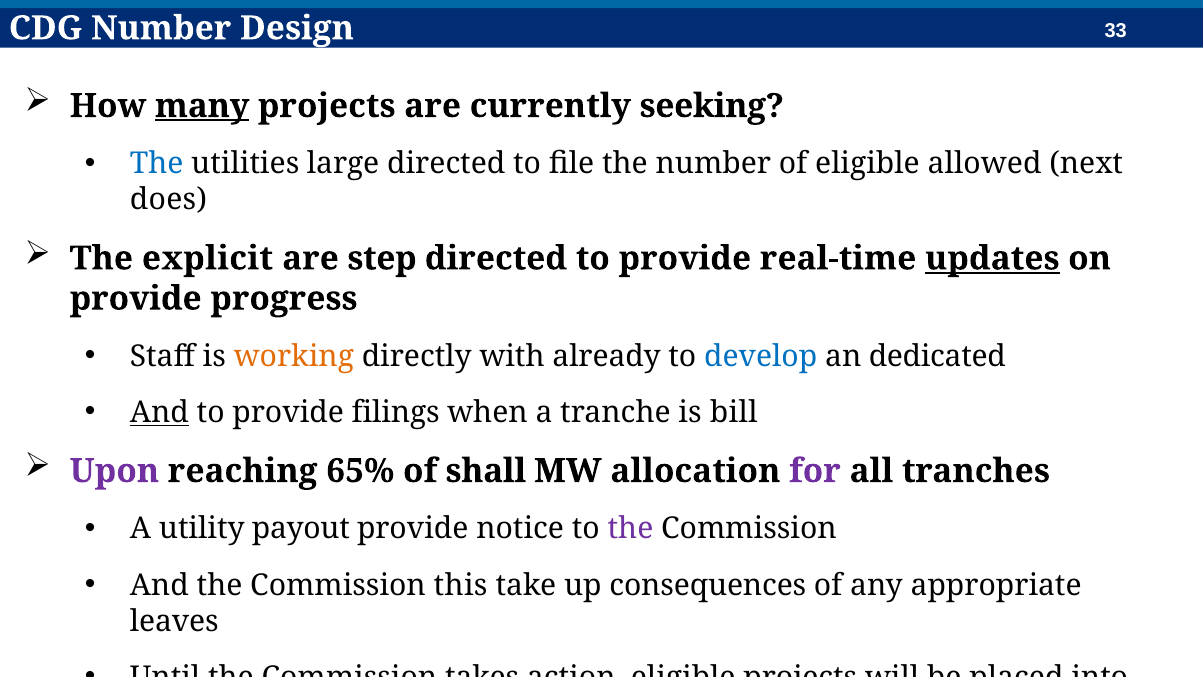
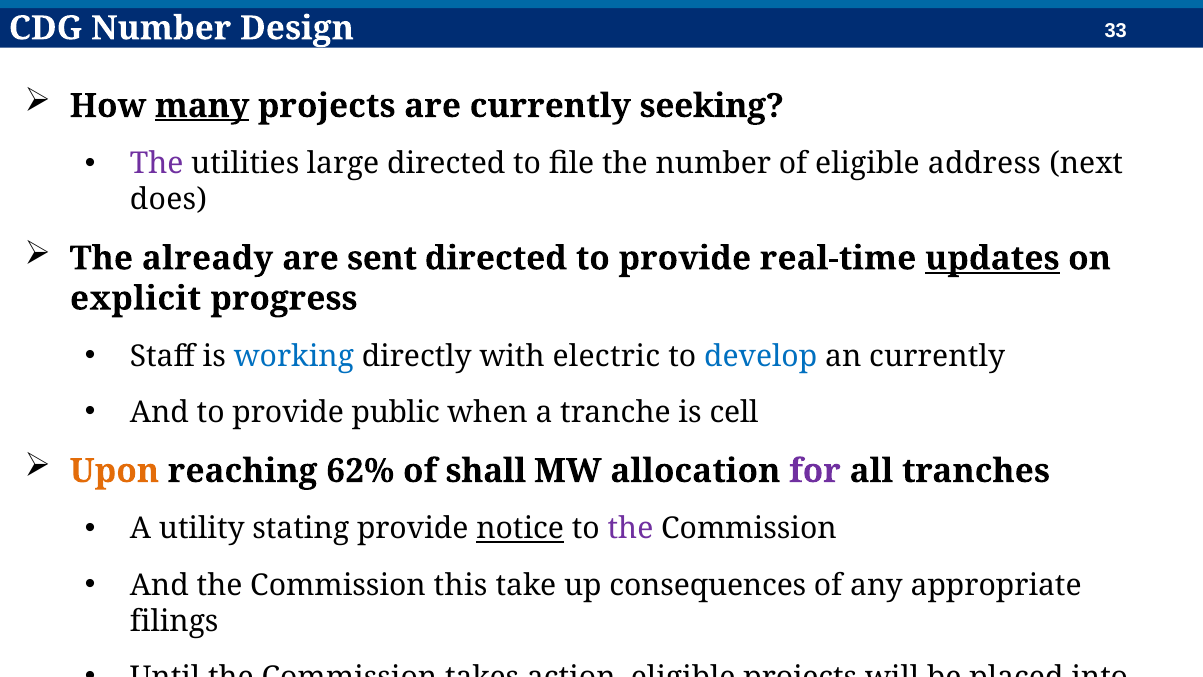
The colour: blue -> purple (157, 164)
allowed: allowed -> address (984, 164)
explicit: explicit -> already (207, 258)
step: step -> sent (382, 258)
provide: provide -> explicit (136, 298)
working colour: orange -> blue (294, 356)
already: already -> electric (606, 356)
an dedicated: dedicated -> currently (937, 356)
And underline: present -> none (159, 412)
filings: filings -> public (396, 412)
bill: bill -> cell (734, 412)
Upon colour: purple -> orange (114, 471)
65%: 65% -> 62% (360, 471)
payout: payout -> stating (301, 529)
notice underline: none -> present (520, 529)
leaves: leaves -> filings (174, 621)
